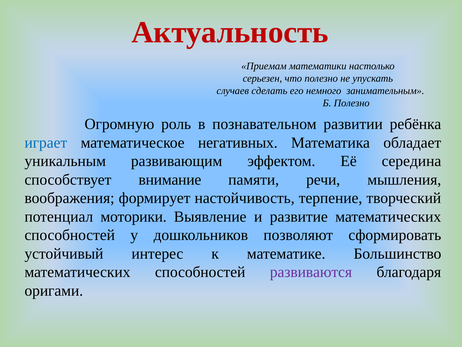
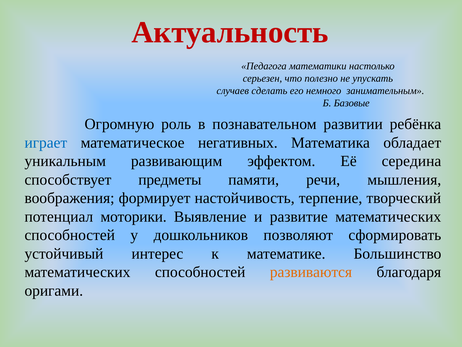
Приемам: Приемам -> Педагога (264, 66)
Б Полезно: Полезно -> Базовые (352, 103)
внимание: внимание -> предметы (170, 179)
развиваются colour: purple -> orange (311, 272)
